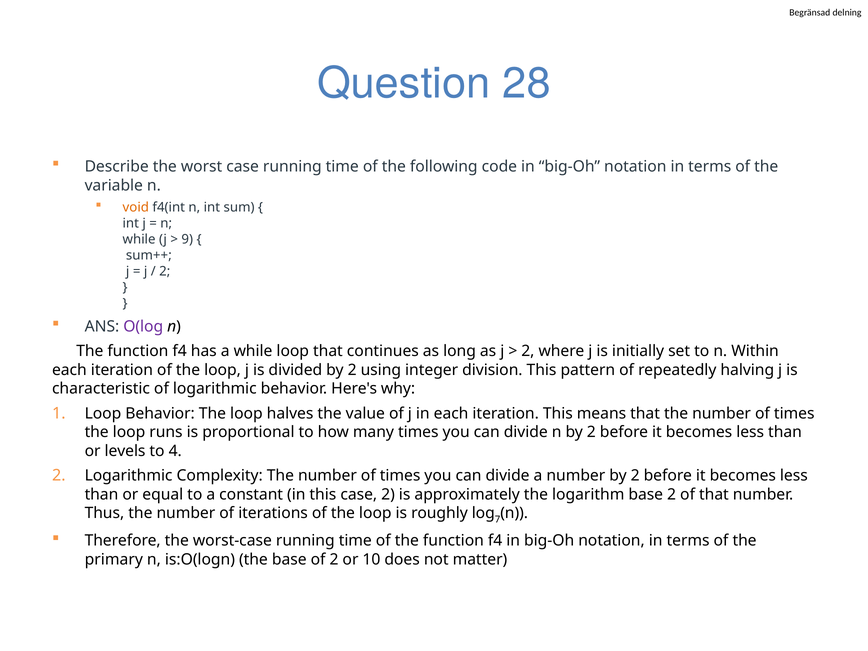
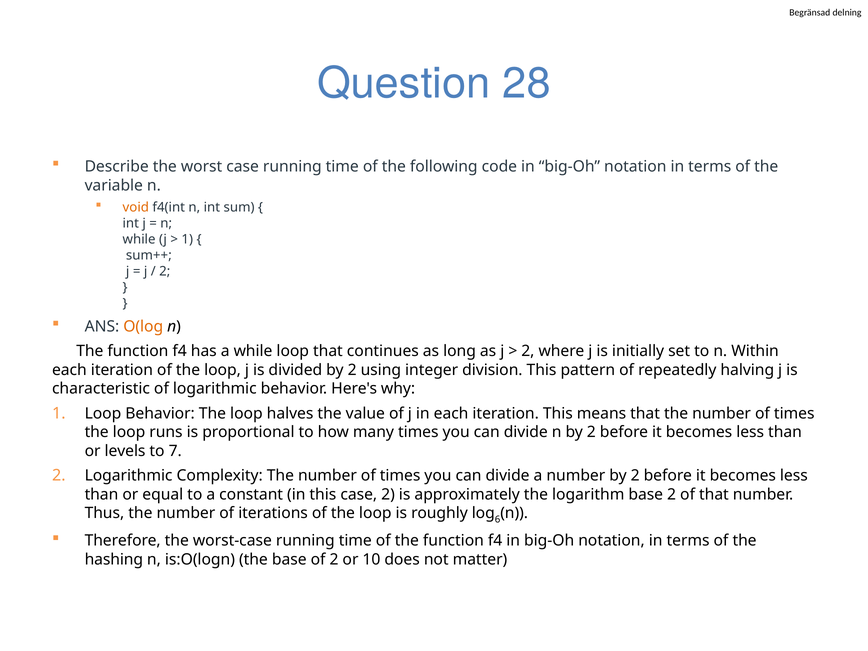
9: 9 -> 1 (187, 239)
O(log colour: purple -> orange (143, 326)
4: 4 -> 7 (175, 451)
7: 7 -> 6 (498, 519)
primary: primary -> hashing (114, 560)
